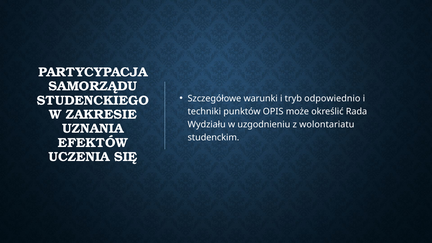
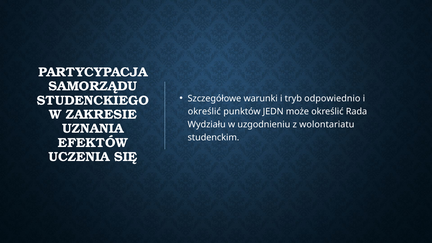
techniki: techniki -> określić (204, 111)
OPIS: OPIS -> JEDN (273, 111)
